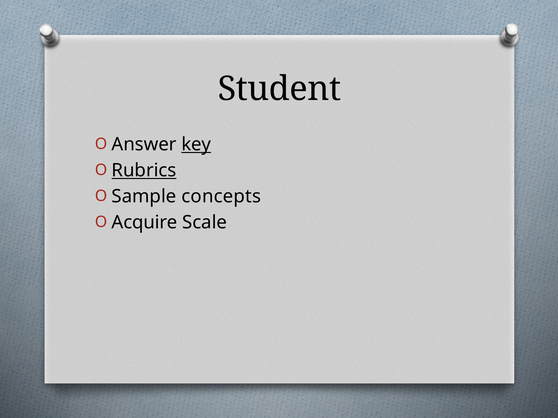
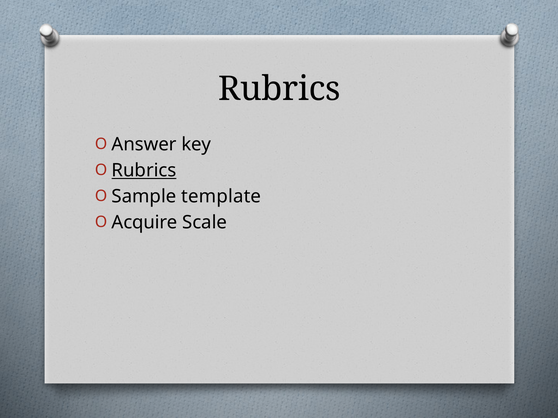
Student: Student -> Rubrics (279, 89)
key underline: present -> none (196, 145)
concepts: concepts -> template (221, 197)
